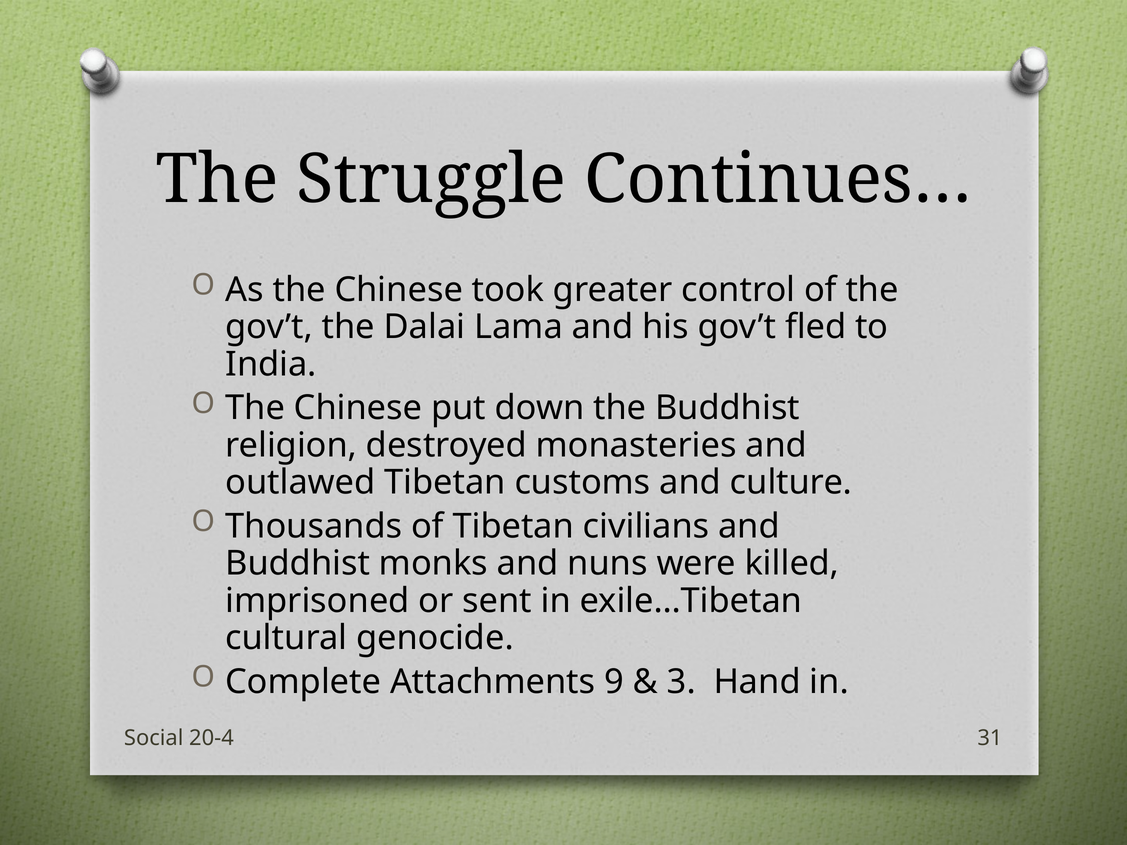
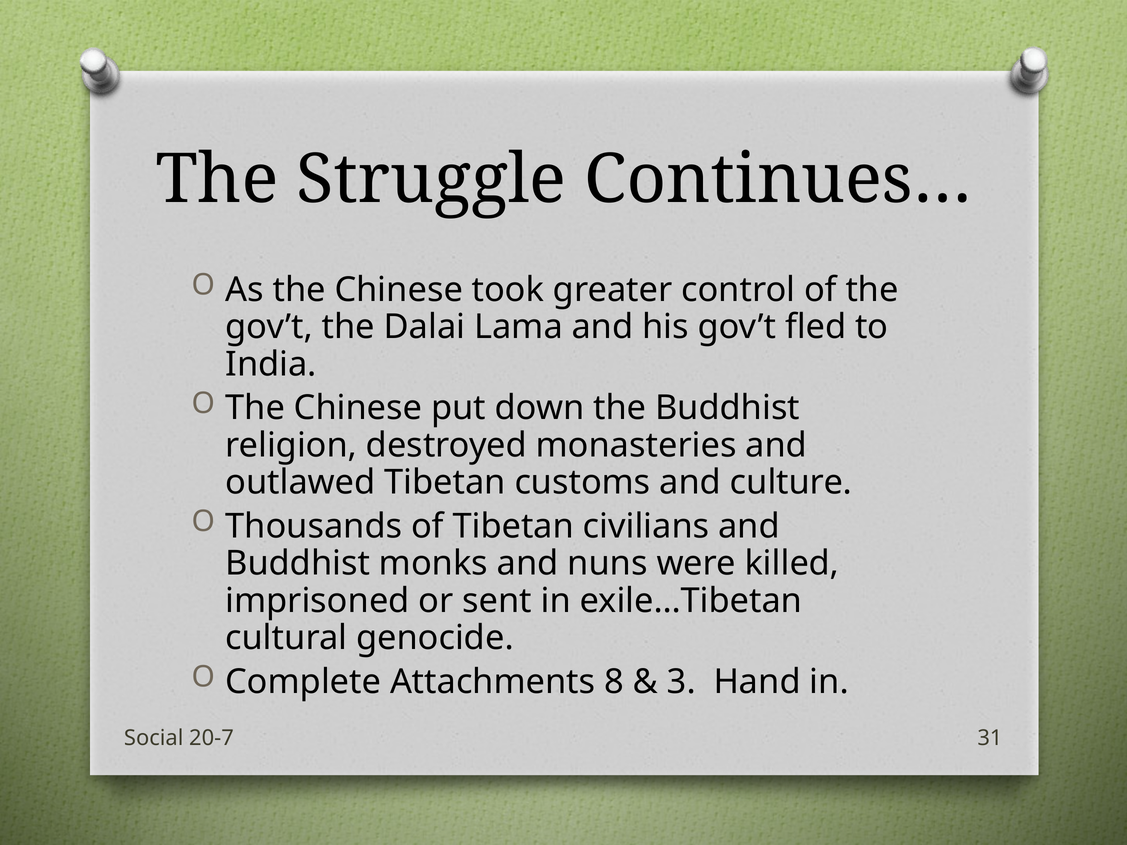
9: 9 -> 8 (614, 682)
20-4: 20-4 -> 20-7 (211, 738)
